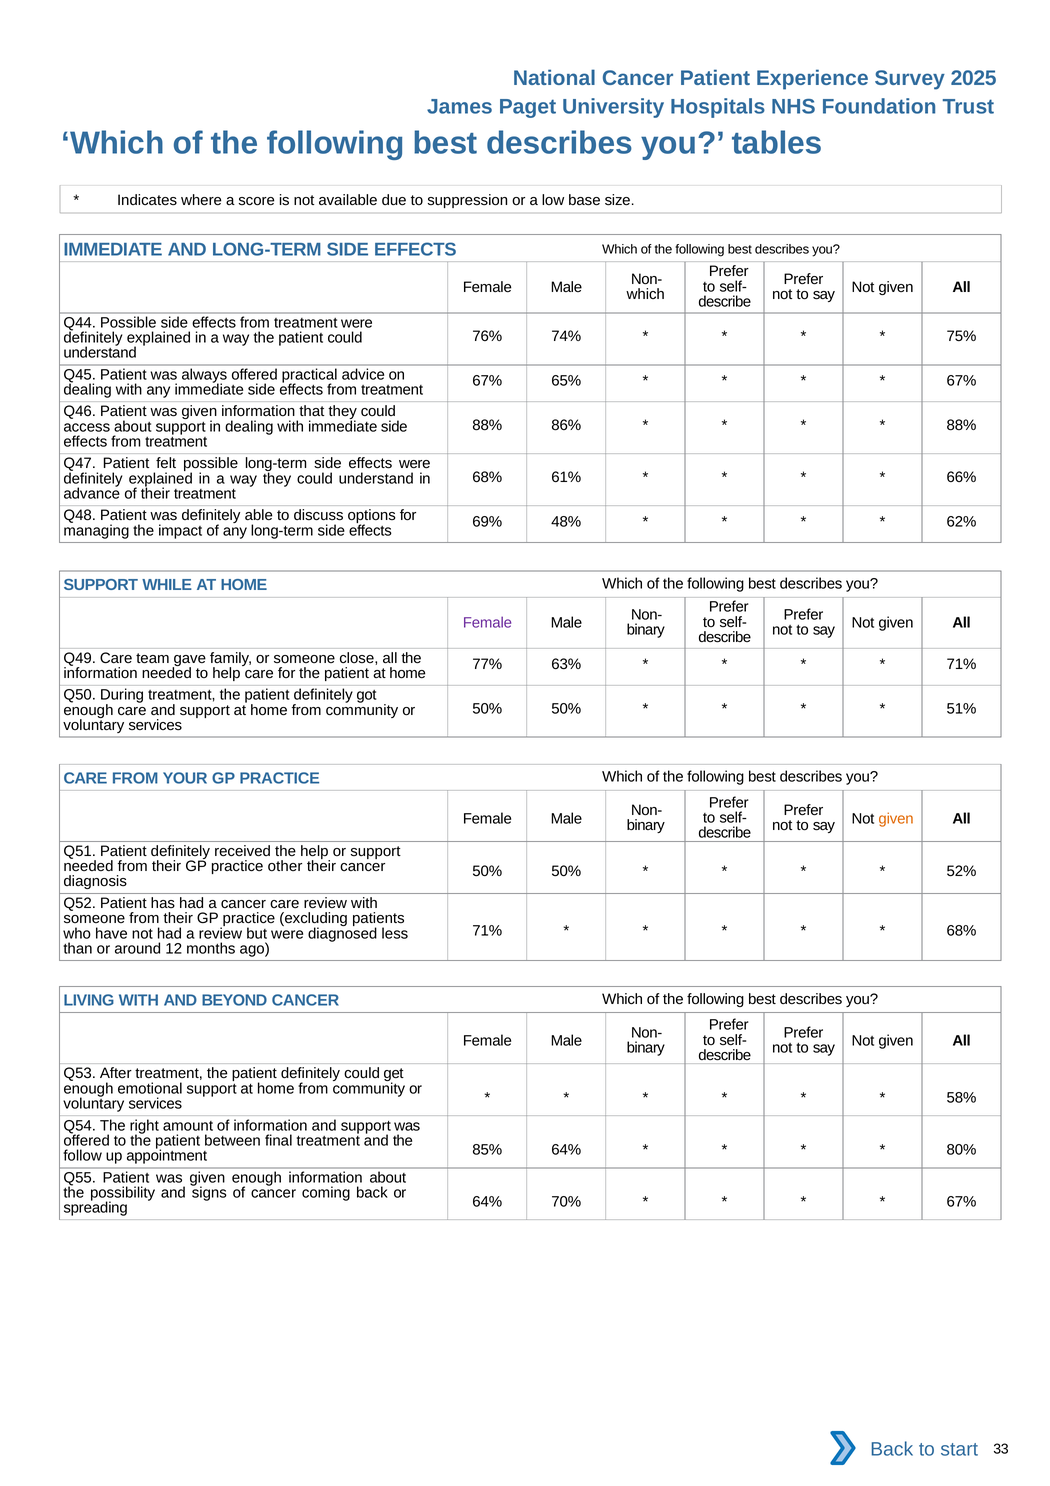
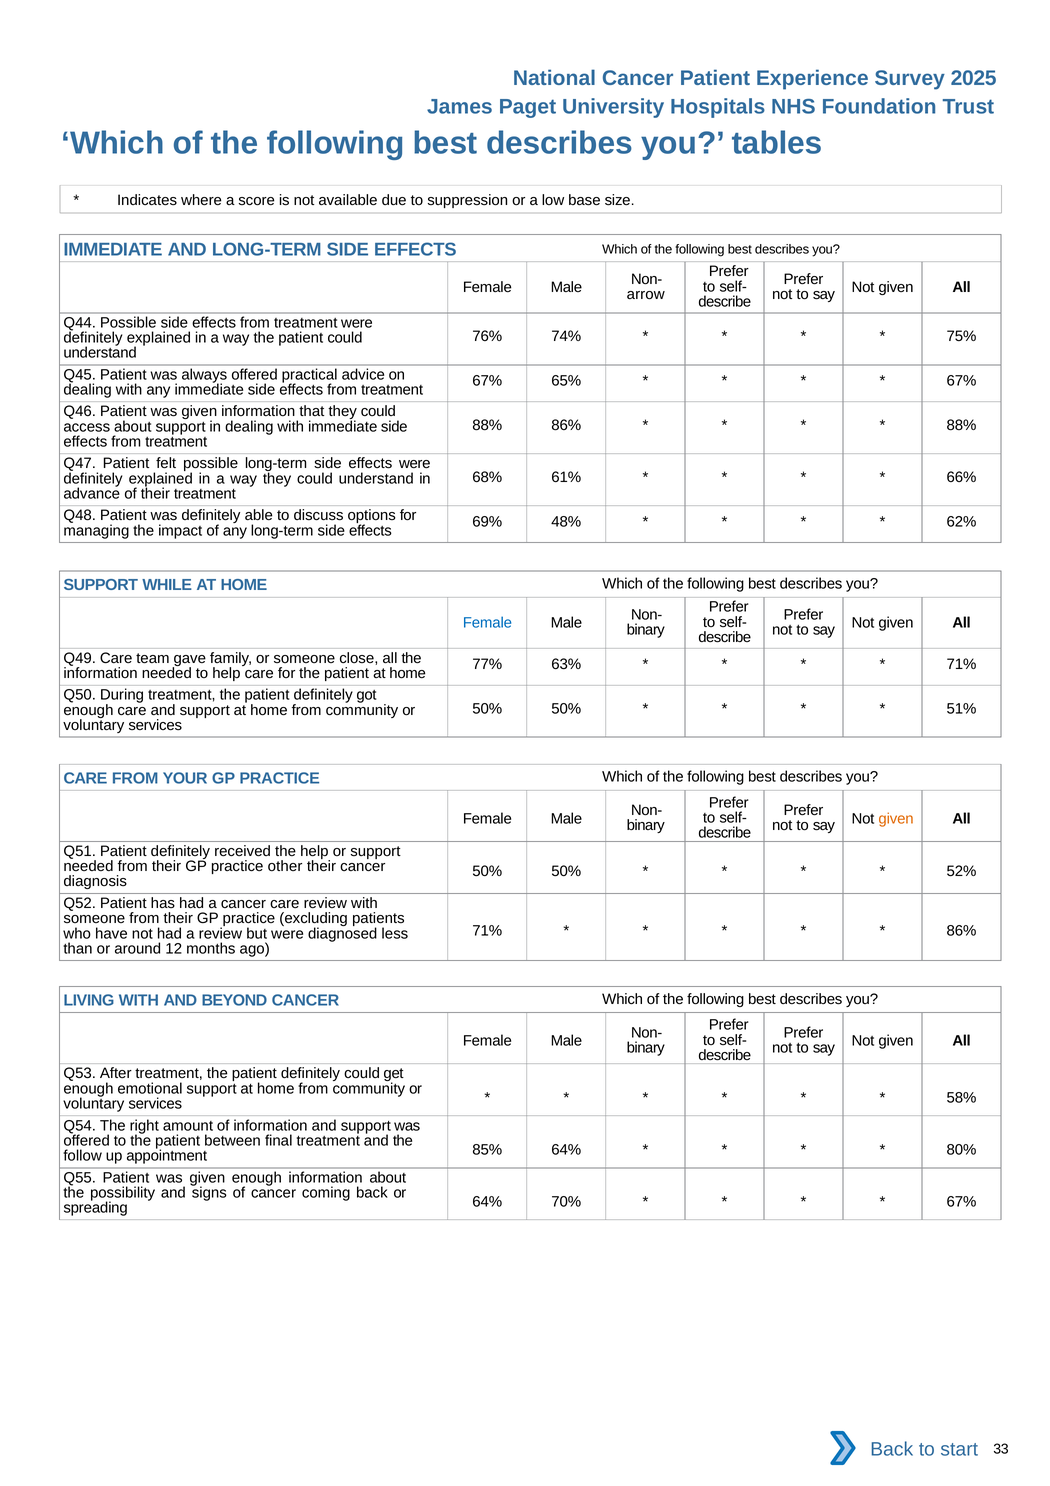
which: which -> arrow (646, 294)
Female colour: purple -> blue (487, 623)
68%: 68% -> 86% (961, 931)
